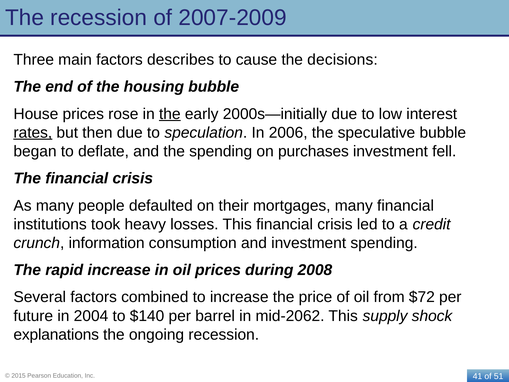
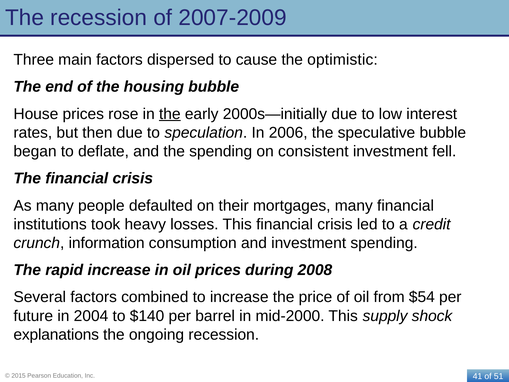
describes: describes -> dispersed (181, 60)
decisions: decisions -> optimistic (342, 60)
rates underline: present -> none (33, 132)
purchases: purchases -> consistent (313, 151)
$72: $72 -> $54 (422, 297)
mid-2062: mid-2062 -> mid-2000 (290, 316)
